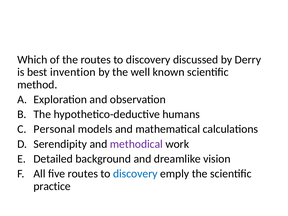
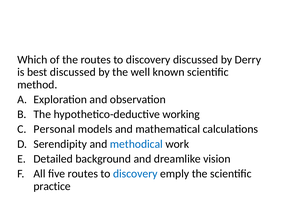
best invention: invention -> discussed (73, 72)
humans: humans -> working (181, 114)
methodical colour: purple -> blue (136, 144)
